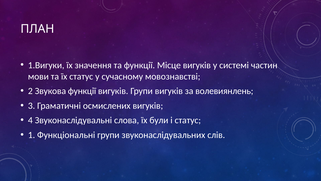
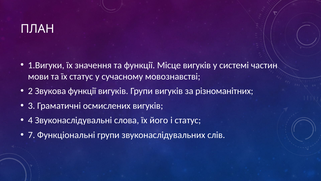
волевиянлень: волевиянлень -> різноманітних (224, 91)
були: були -> його (159, 120)
1: 1 -> 7 (32, 135)
